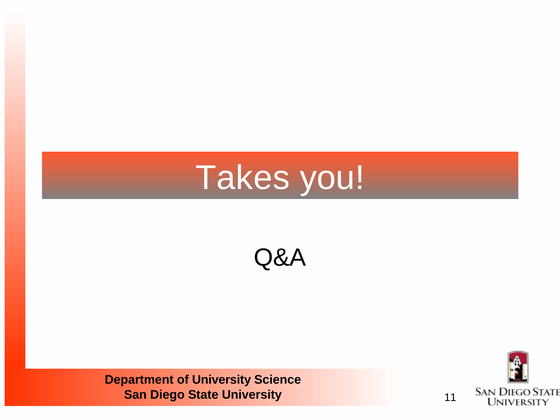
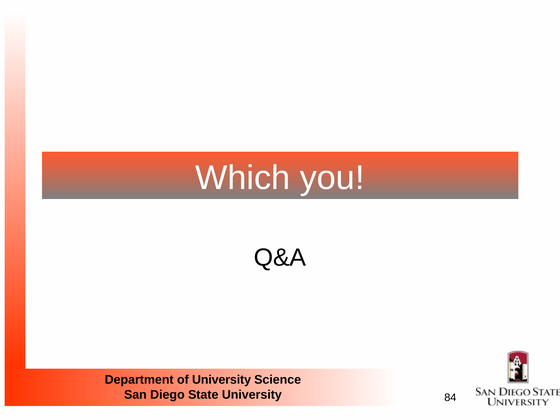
Takes: Takes -> Which (243, 178)
11: 11 -> 84 (450, 397)
